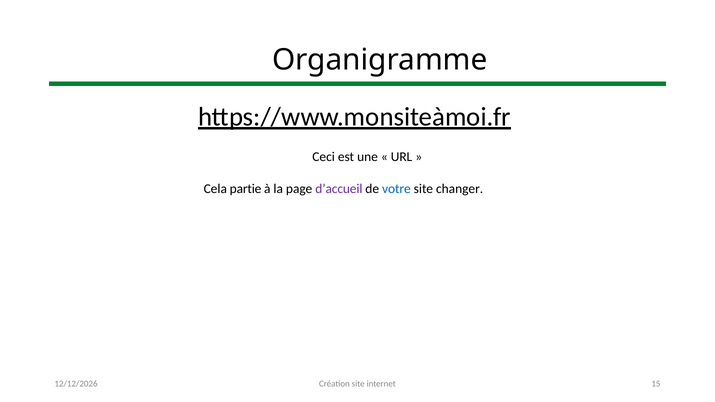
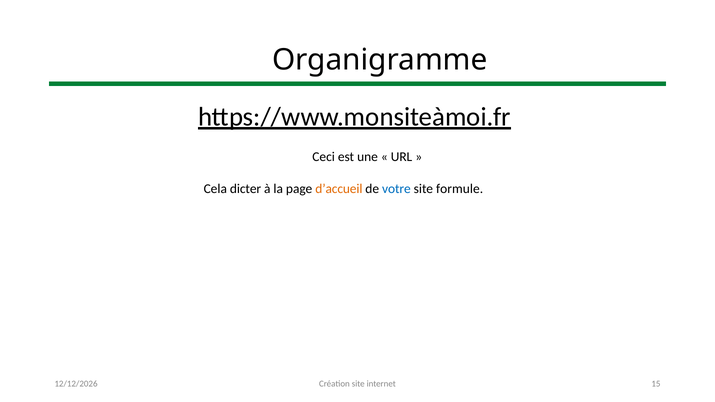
partie: partie -> dicter (246, 189)
d’accueil colour: purple -> orange (339, 189)
changer: changer -> formule (460, 189)
